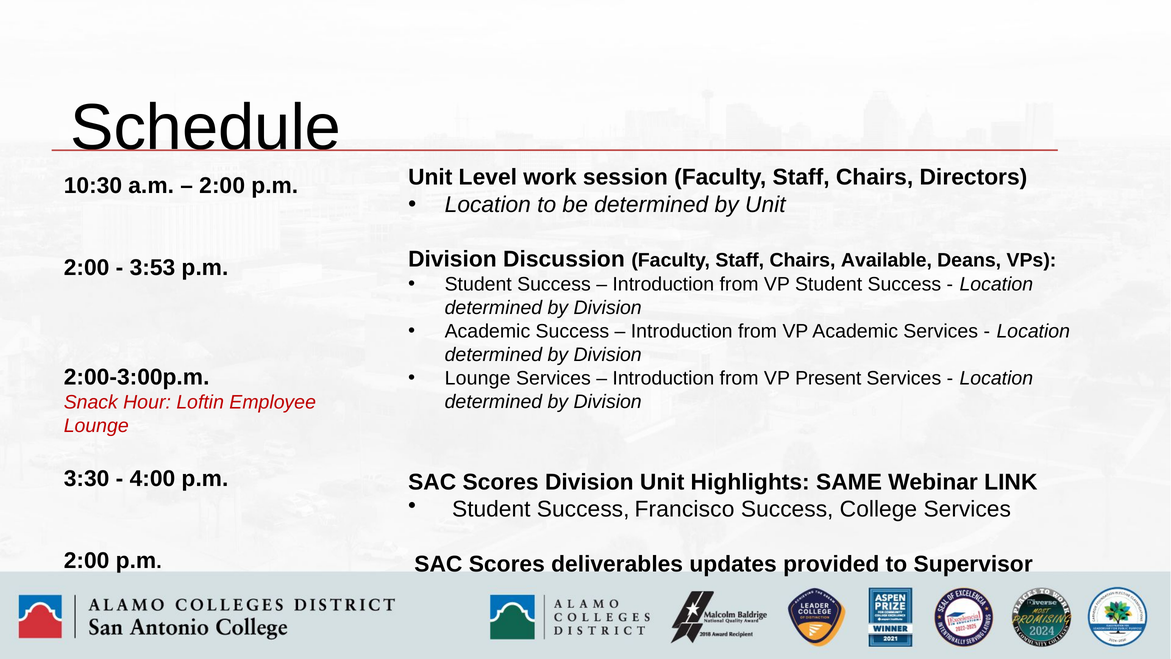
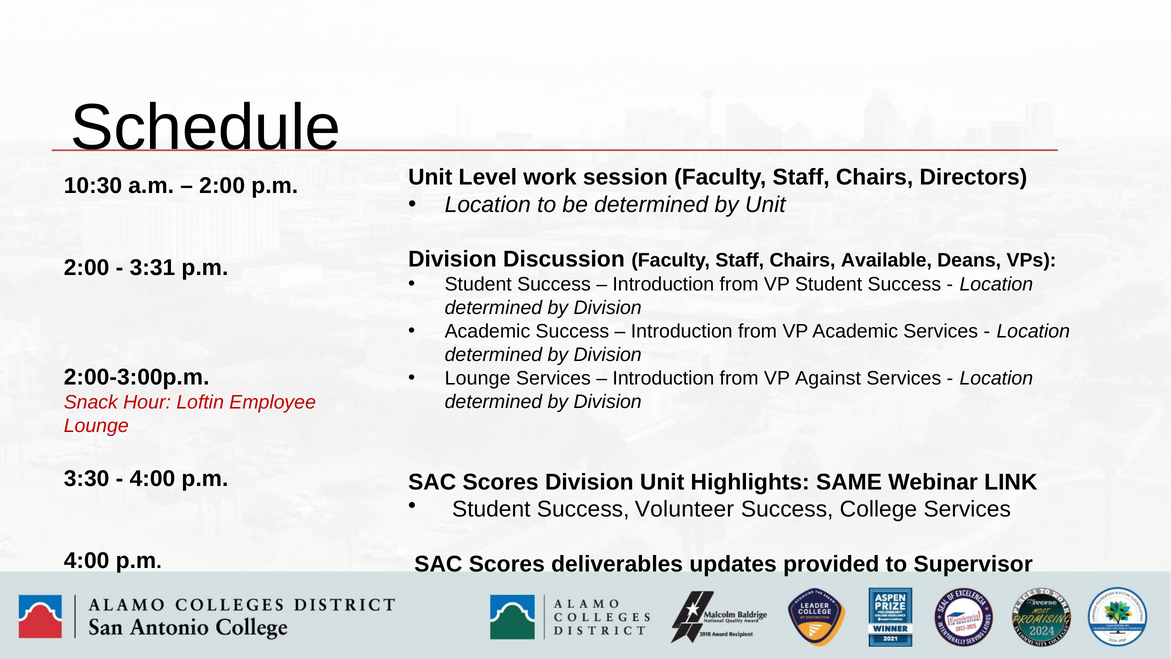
3:53: 3:53 -> 3:31 (152, 268)
Present: Present -> Against (828, 378)
Francisco: Francisco -> Volunteer (684, 509)
2:00: 2:00 -> 4:00 (87, 560)
